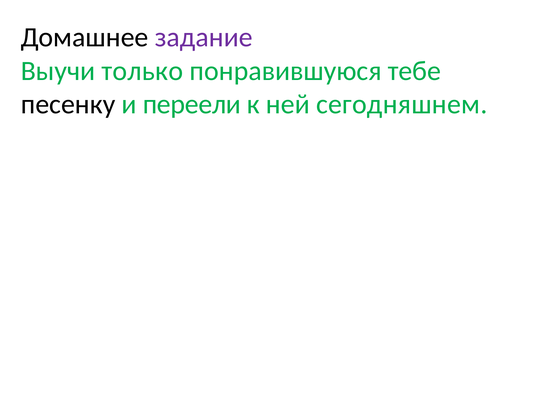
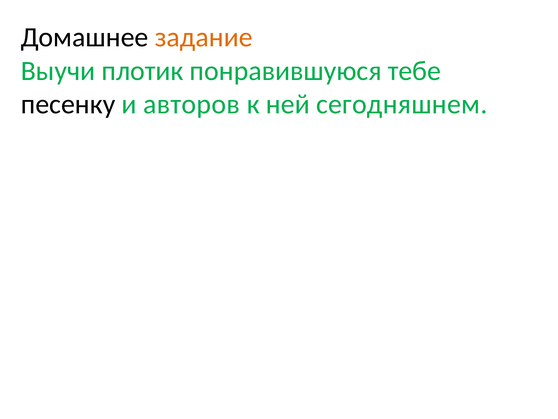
задание colour: purple -> orange (204, 37)
только: только -> плотик (142, 71)
переели: переели -> авторов (192, 104)
